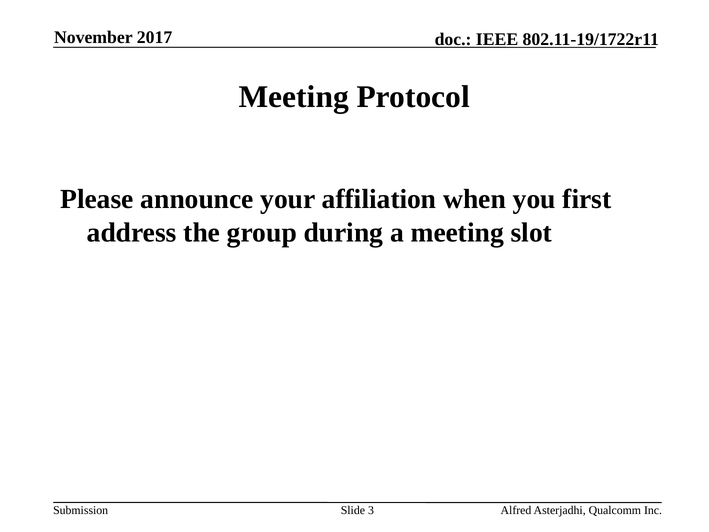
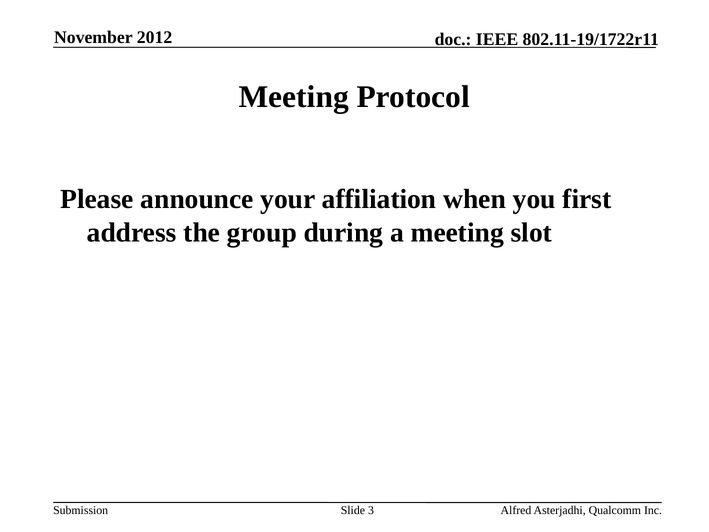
2017: 2017 -> 2012 (155, 38)
